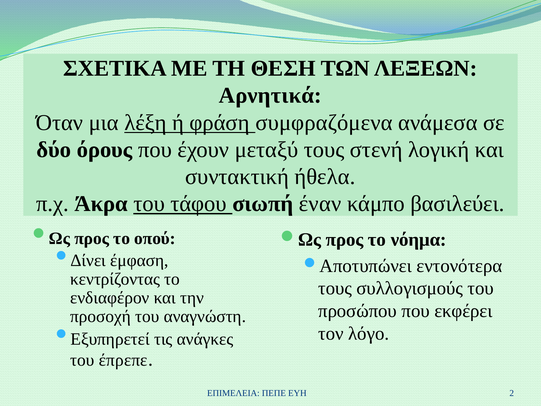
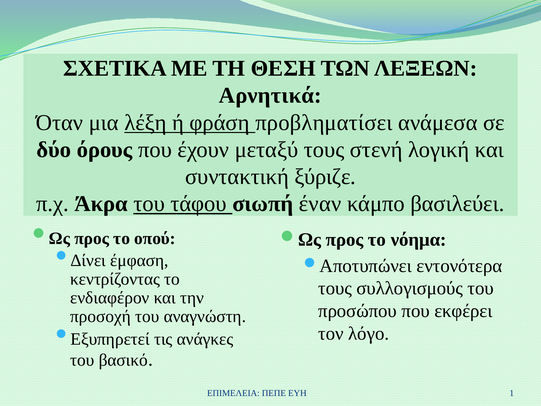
συμφραζόμενα: συμφραζόμενα -> προβληματίσει (324, 123)
ήθελα: ήθελα -> ξύριζε (325, 177)
έπρεπε: έπρεπε -> βασικό (123, 360)
2: 2 -> 1 (512, 393)
